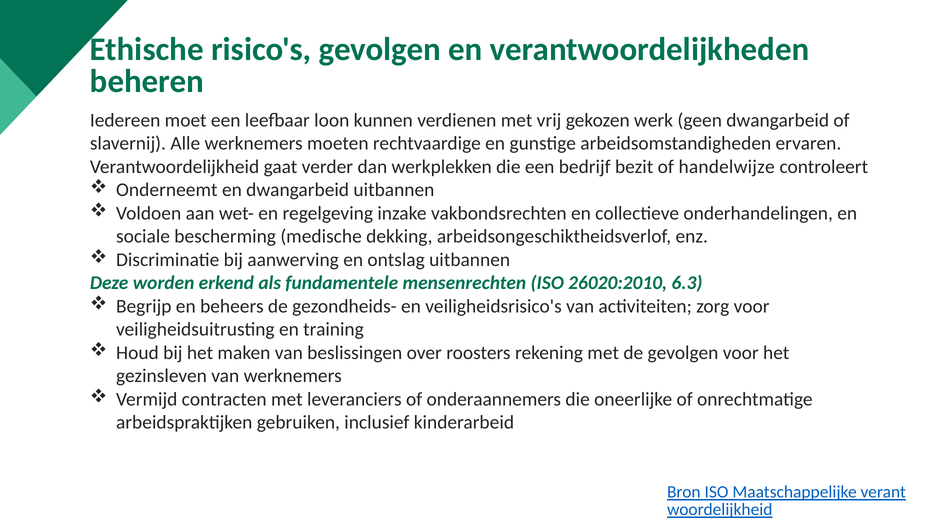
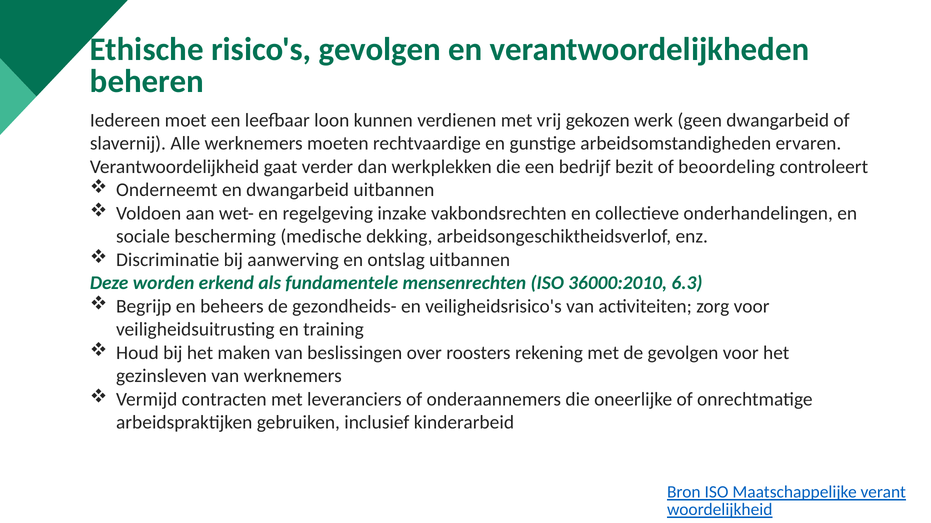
handelwijze: handelwijze -> beoordeling (727, 167)
26020:2010: 26020:2010 -> 36000:2010 (618, 283)
